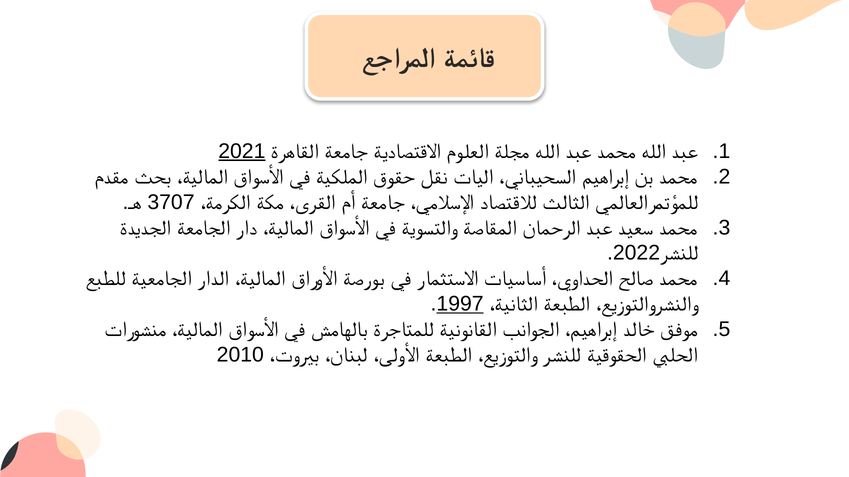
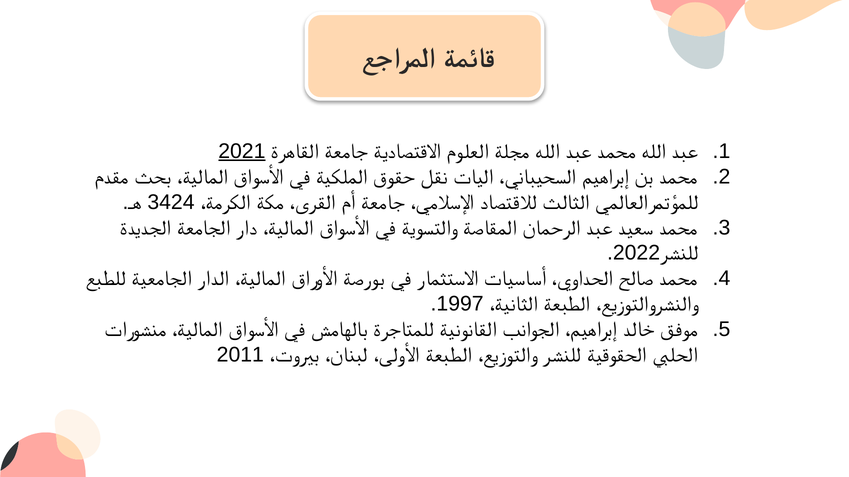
3707: 3707 -> 3424 (171, 202)
1997 underline: present -> none (460, 304)
2010: 2010 -> 2011 (240, 355)
